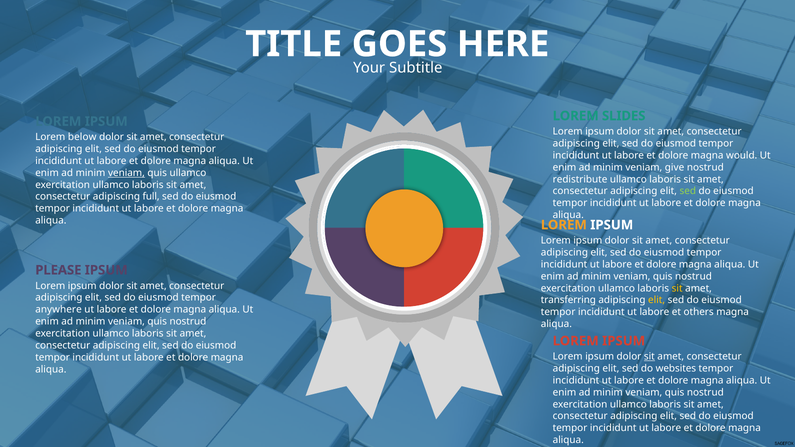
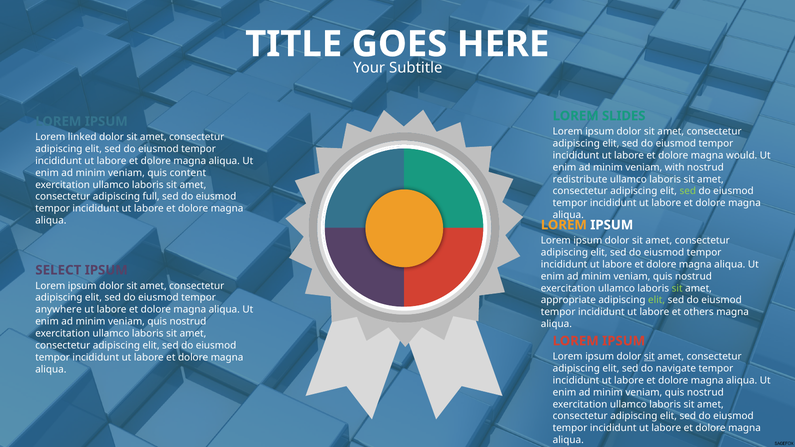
below: below -> linked (82, 137)
give: give -> with (675, 167)
veniam underline: present -> none (126, 173)
quis ullamco: ullamco -> content (188, 173)
PLEASE: PLEASE -> SELECT (58, 270)
sit colour: yellow -> light green (677, 288)
transferring: transferring -> appropriate (568, 300)
elit colour: yellow -> light green (657, 300)
websites: websites -> navigate (676, 369)
